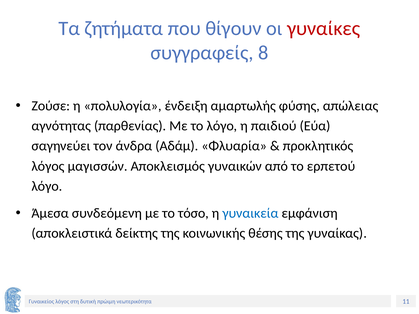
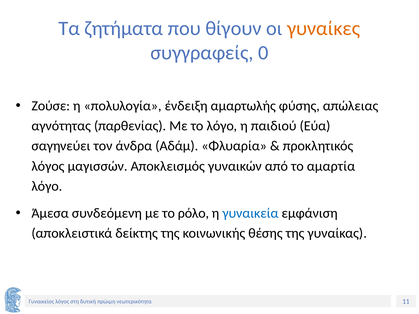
γυναίκες colour: red -> orange (324, 28)
8: 8 -> 0 (263, 53)
ερπετού: ερπετού -> αμαρτία (331, 166)
τόσο: τόσο -> ρόλο (193, 213)
